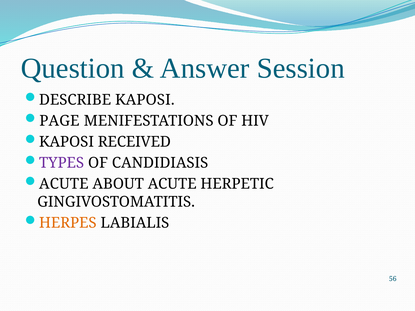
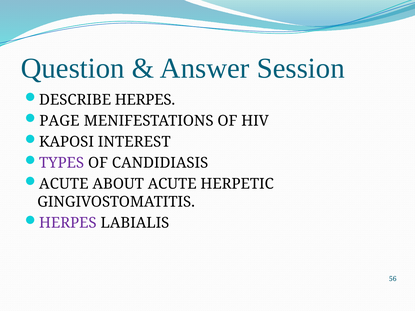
DESCRIBE KAPOSI: KAPOSI -> HERPES (145, 100)
RECEIVED: RECEIVED -> INTEREST (134, 142)
HERPES colour: orange -> purple (68, 223)
